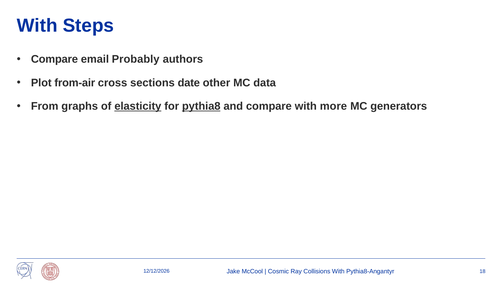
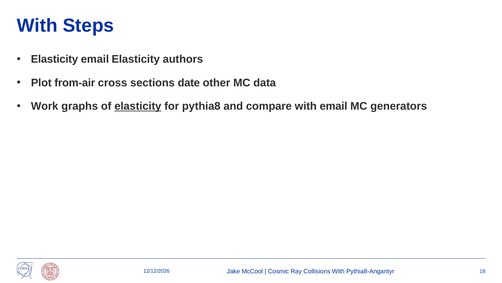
Compare: Compare -> Elasticity (54, 59)
email Probably: Probably -> Elasticity (136, 59)
From: From -> Work (45, 106)
pythia8 underline: present -> none (201, 106)
with more: more -> email (334, 106)
